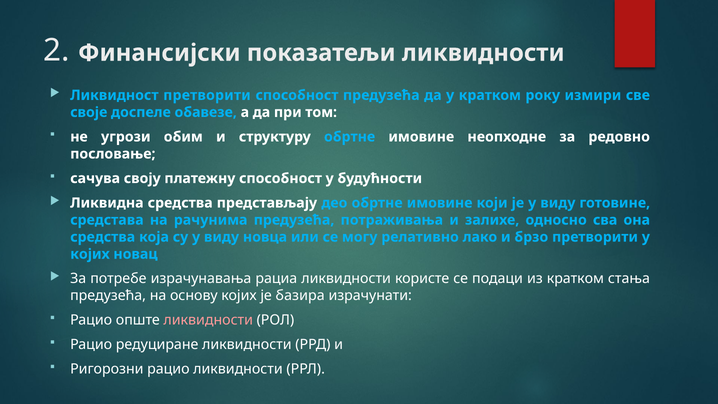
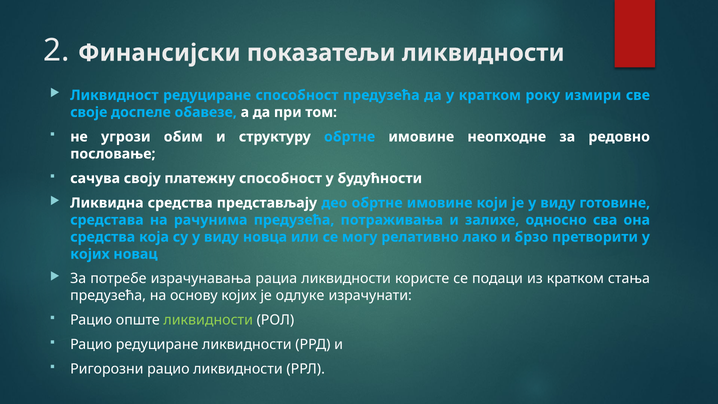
Ликвидност претворити: претворити -> редуциране (207, 95)
базира: базира -> одлуке (300, 296)
ликвидности colour: pink -> light green (208, 320)
